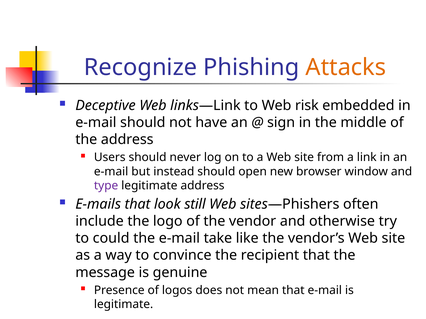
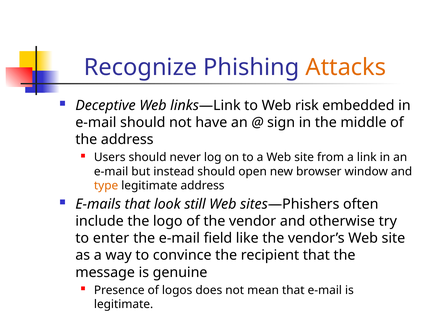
type colour: purple -> orange (106, 186)
could: could -> enter (111, 239)
take: take -> field (218, 239)
